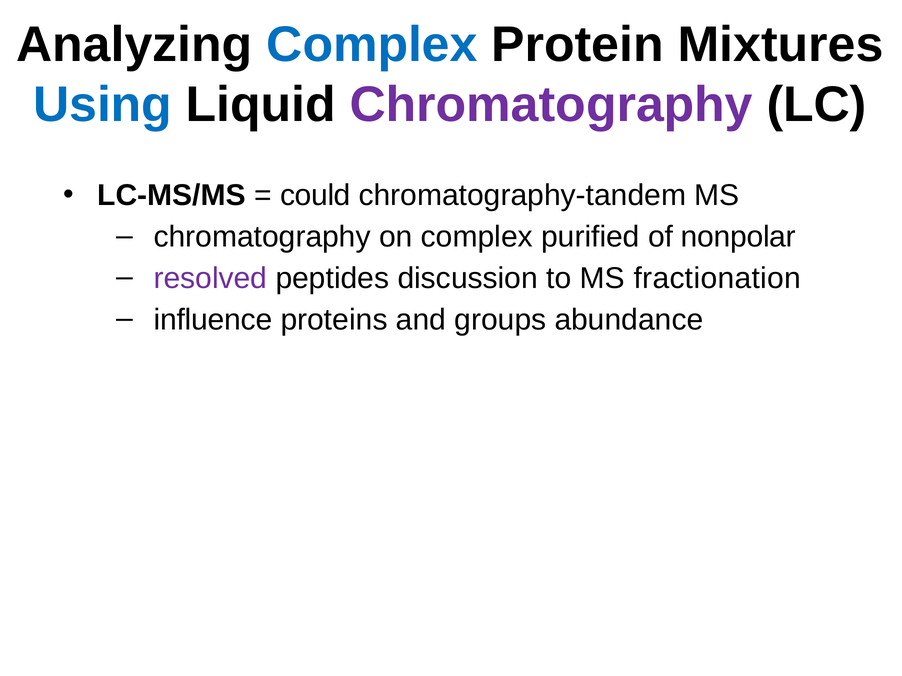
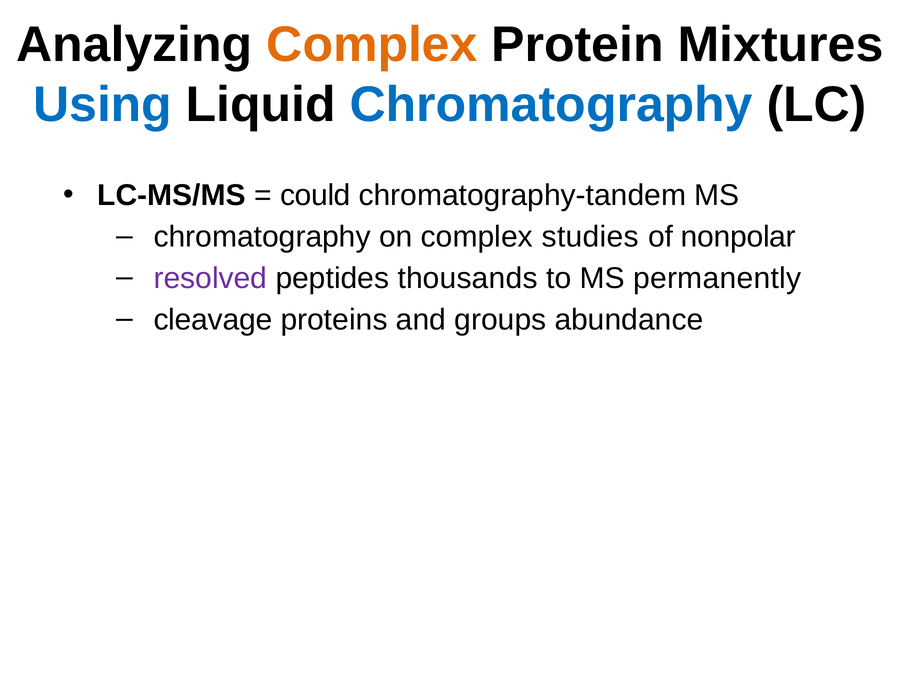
Complex colour: blue -> orange (372, 45)
Chromatography colour: purple -> blue (551, 105)
purified: purified -> studies (590, 237)
discussion: discussion -> thousands (468, 278)
fractionation: fractionation -> permanently (717, 278)
influence: influence -> cleavage (213, 320)
